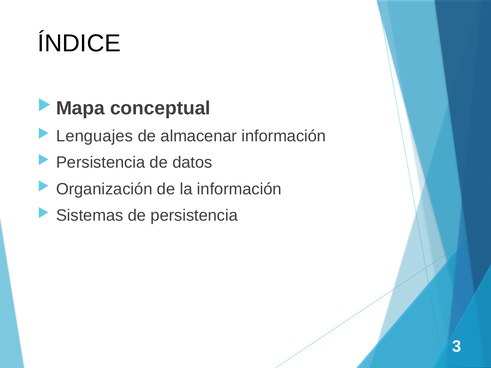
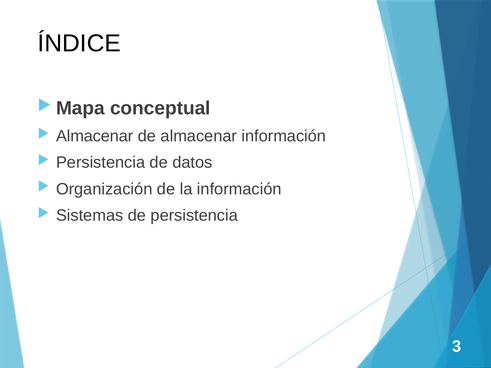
Lenguajes: Lenguajes -> Almacenar (95, 136)
